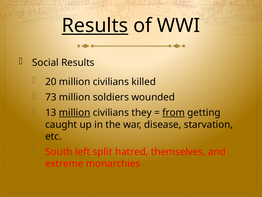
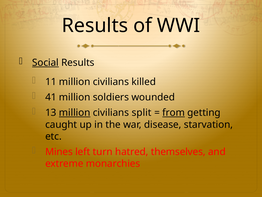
Results underline: present -> none (95, 26)
Social underline: none -> present (45, 62)
20: 20 -> 11 (51, 82)
73: 73 -> 41 (51, 97)
they: they -> split (142, 112)
South: South -> Mines (59, 151)
split: split -> turn (103, 151)
